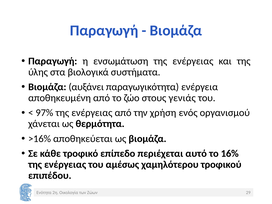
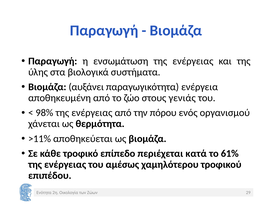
97%: 97% -> 98% (44, 113)
χρήση: χρήση -> πόρου (163, 113)
>16%: >16% -> >11% (40, 139)
αυτό: αυτό -> κατά (196, 153)
16%: 16% -> 61% (230, 153)
